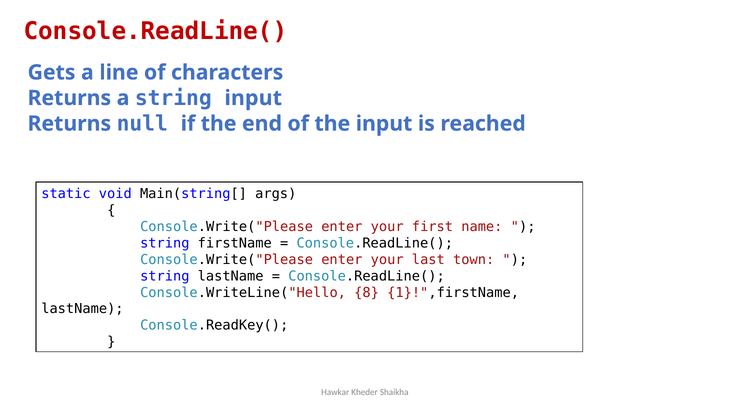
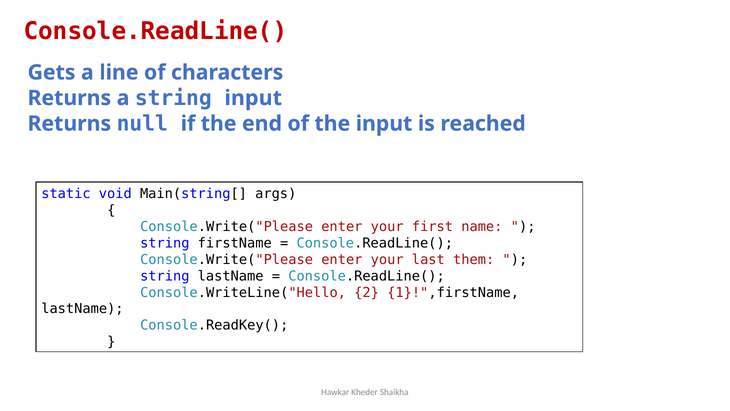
town: town -> them (474, 259)
8: 8 -> 2 (367, 292)
